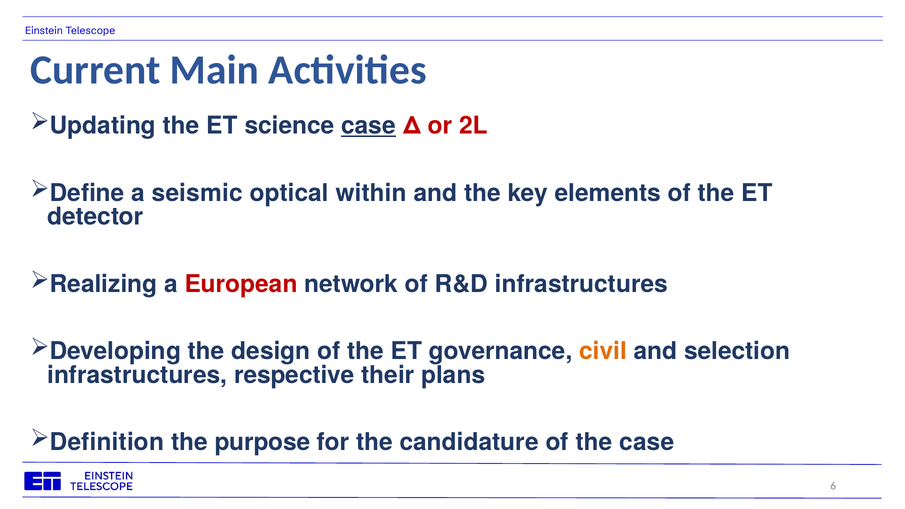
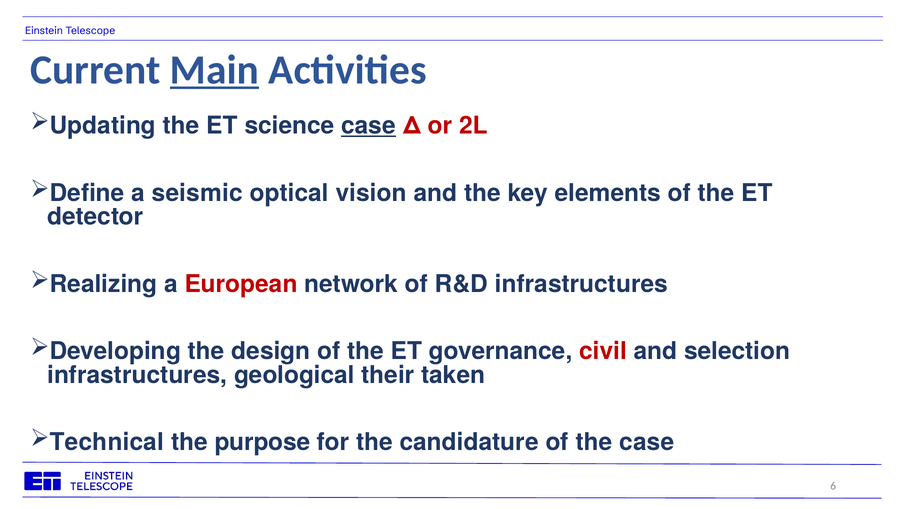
Main underline: none -> present (214, 70)
within: within -> vision (371, 193)
civil colour: orange -> red (603, 351)
respective: respective -> geological (294, 375)
plans: plans -> taken (453, 375)
Definition: Definition -> Technical (107, 442)
